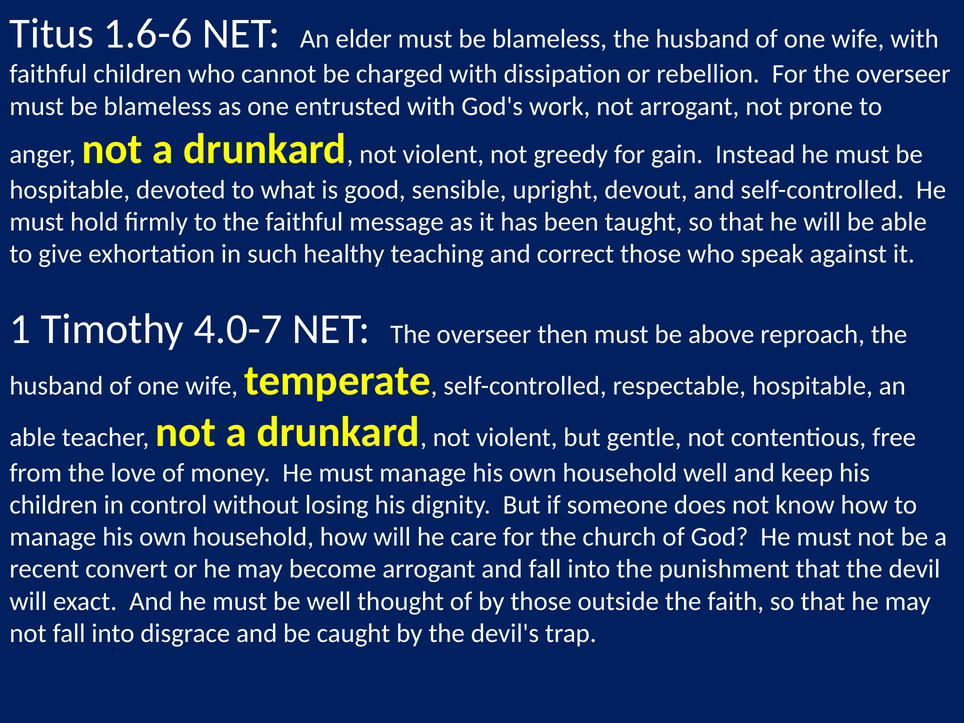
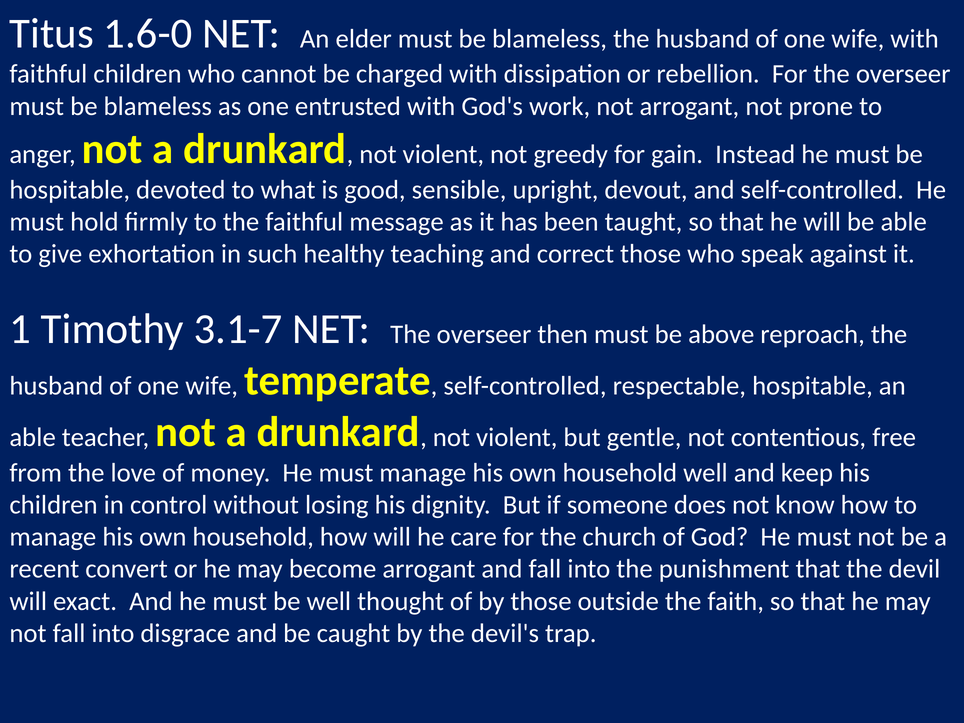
1.6-6: 1.6-6 -> 1.6-0 (148, 33)
4.0-7: 4.0-7 -> 3.1-7 (238, 329)
